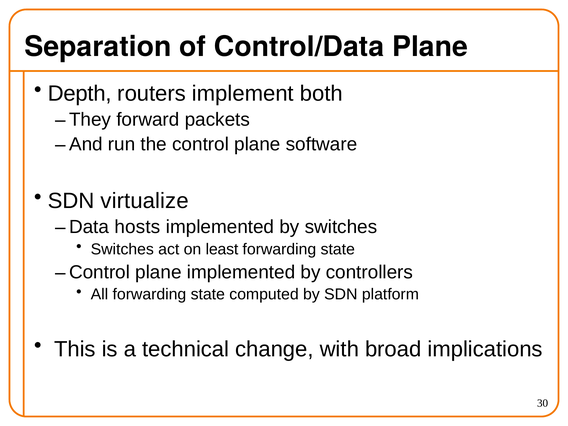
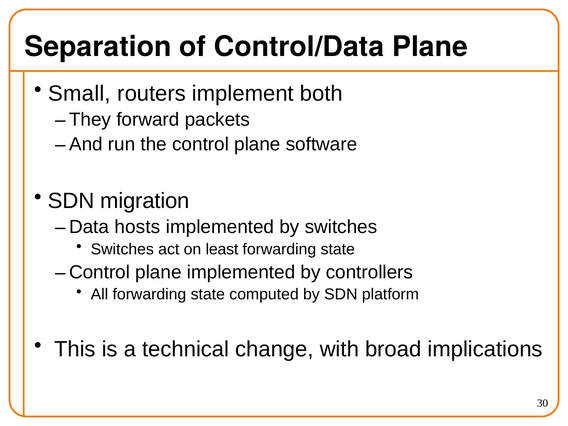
Depth: Depth -> Small (80, 93)
virtualize: virtualize -> migration (145, 201)
